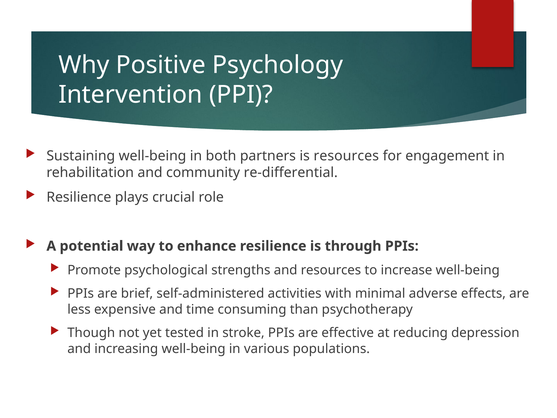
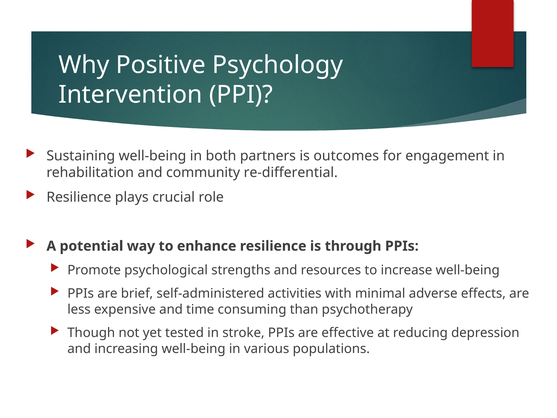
is resources: resources -> outcomes (346, 156)
